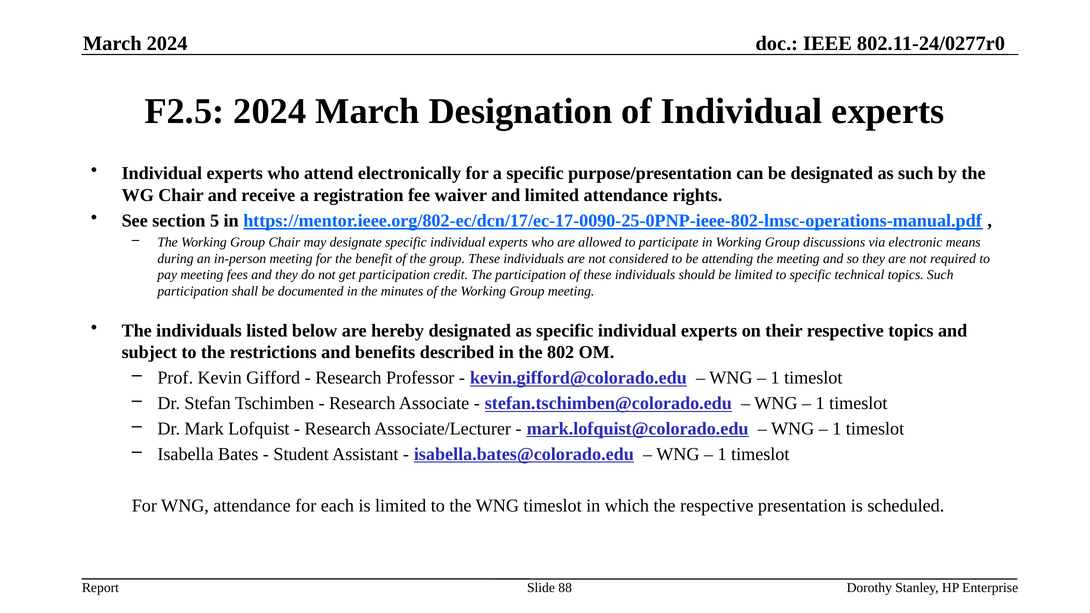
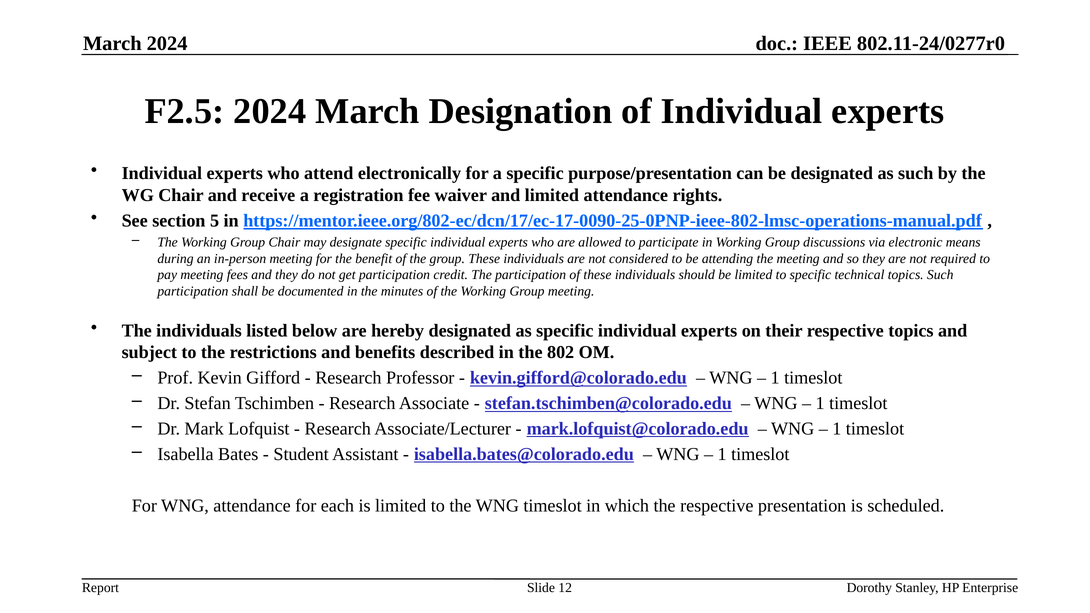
88: 88 -> 12 (565, 588)
